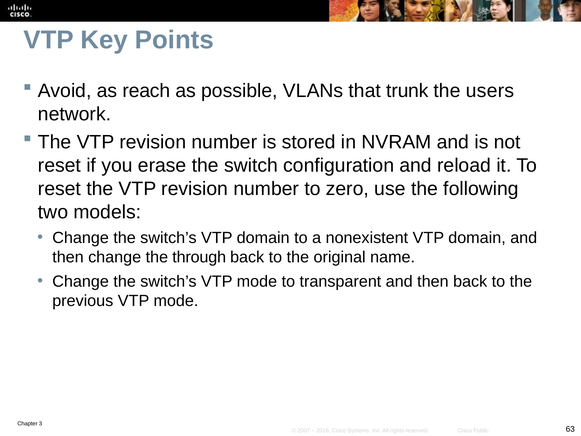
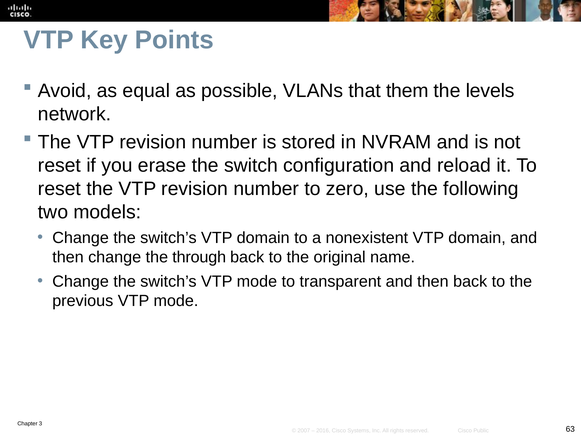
reach: reach -> equal (146, 91)
trunk: trunk -> them (407, 91)
users: users -> levels (490, 91)
